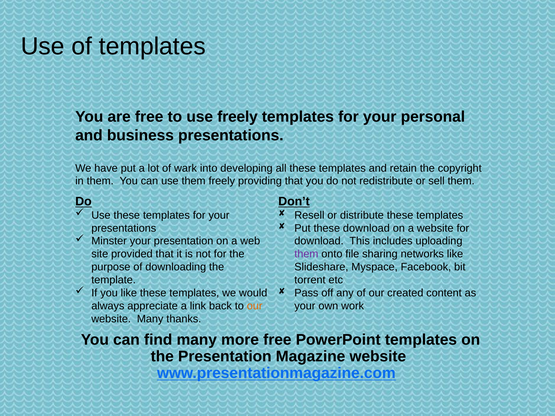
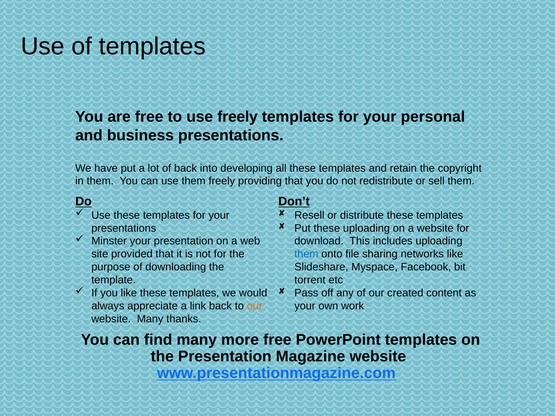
of wark: wark -> back (186, 168)
these download: download -> uploading (366, 228)
them colour: purple -> blue (306, 254)
